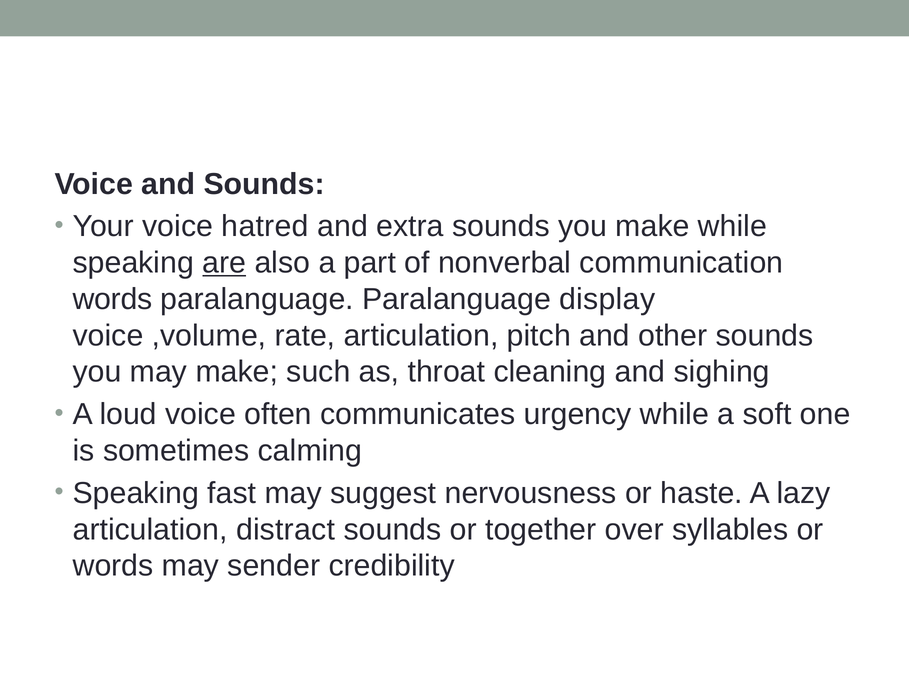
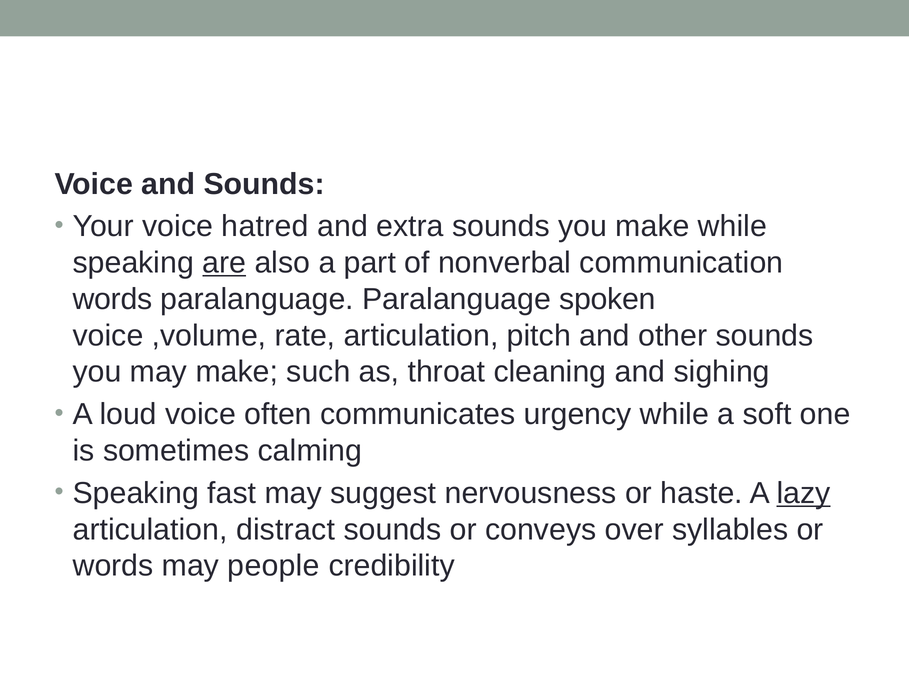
display: display -> spoken (608, 299)
lazy underline: none -> present (803, 493)
together: together -> conveys (541, 529)
sender: sender -> people (274, 566)
